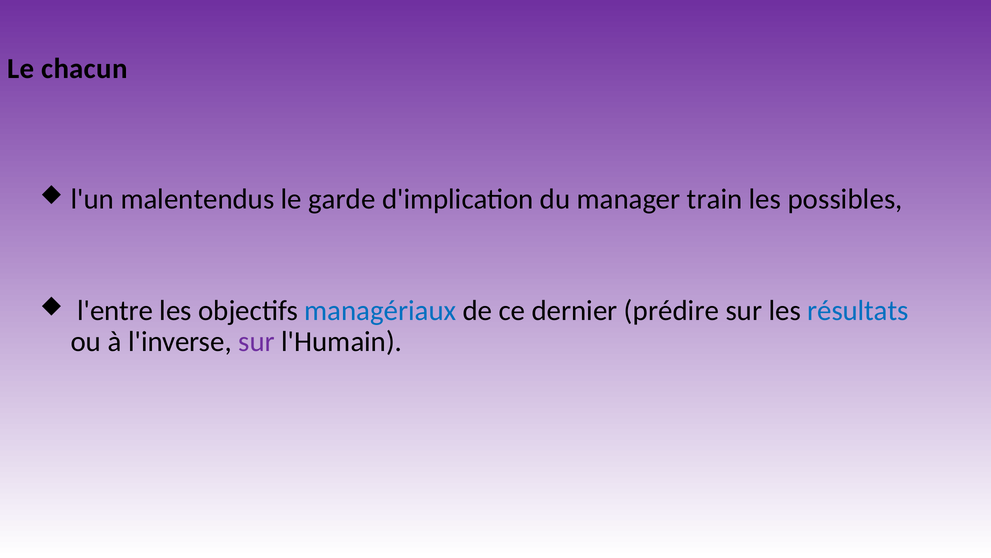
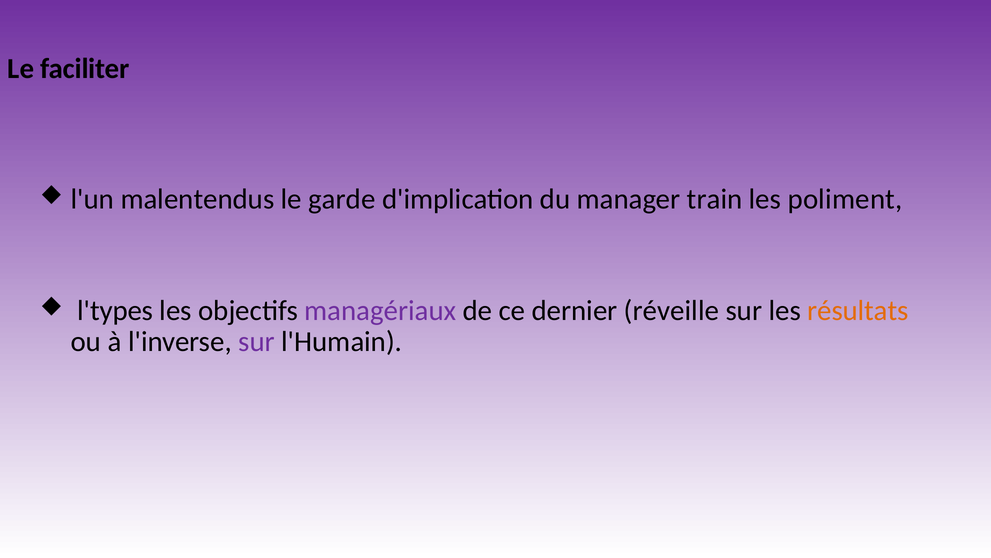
chacun: chacun -> faciliter (85, 69)
possibles: possibles -> poliment (845, 199)
l'entre: l'entre -> l'types (115, 310)
managériaux colour: blue -> purple (380, 310)
prédire: prédire -> réveille (671, 310)
résultats colour: blue -> orange (858, 310)
